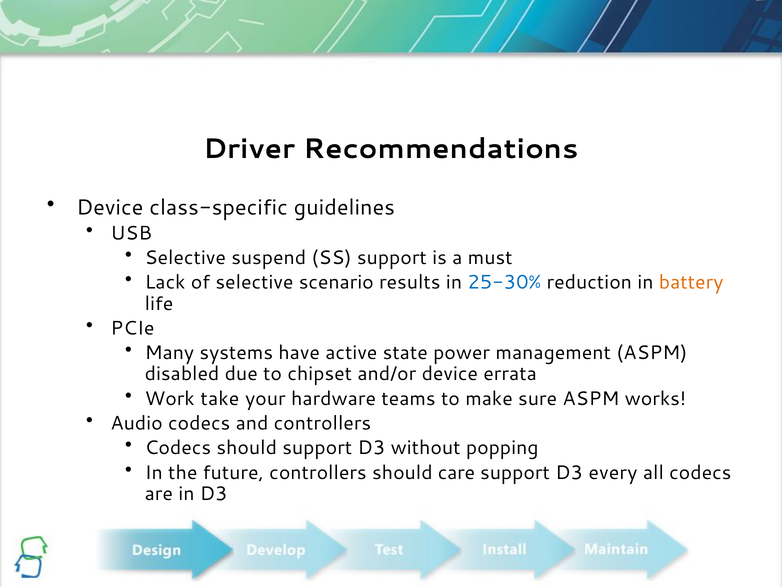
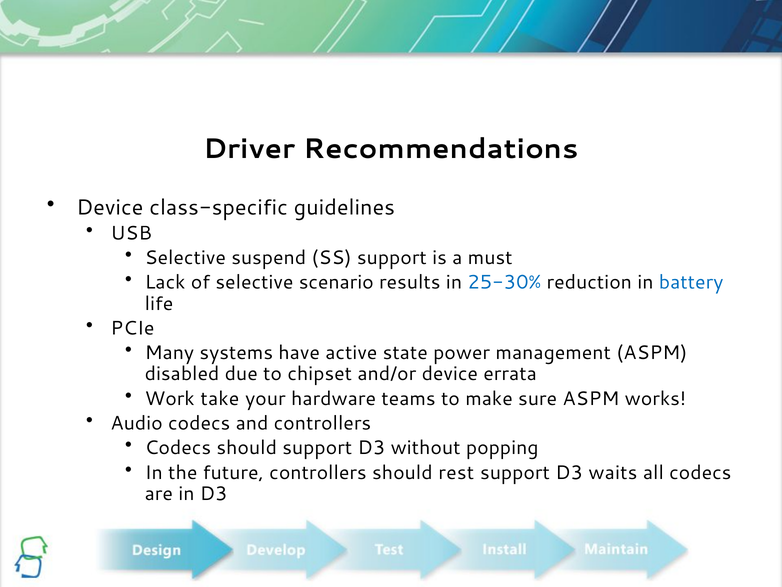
battery colour: orange -> blue (691, 282)
care: care -> rest (456, 472)
every: every -> waits (613, 472)
